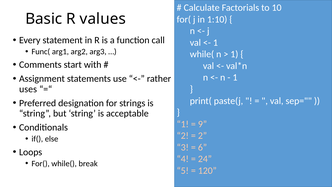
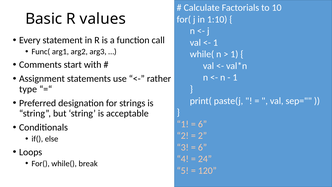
uses: uses -> type (28, 89)
9: 9 -> 6 (202, 124)
